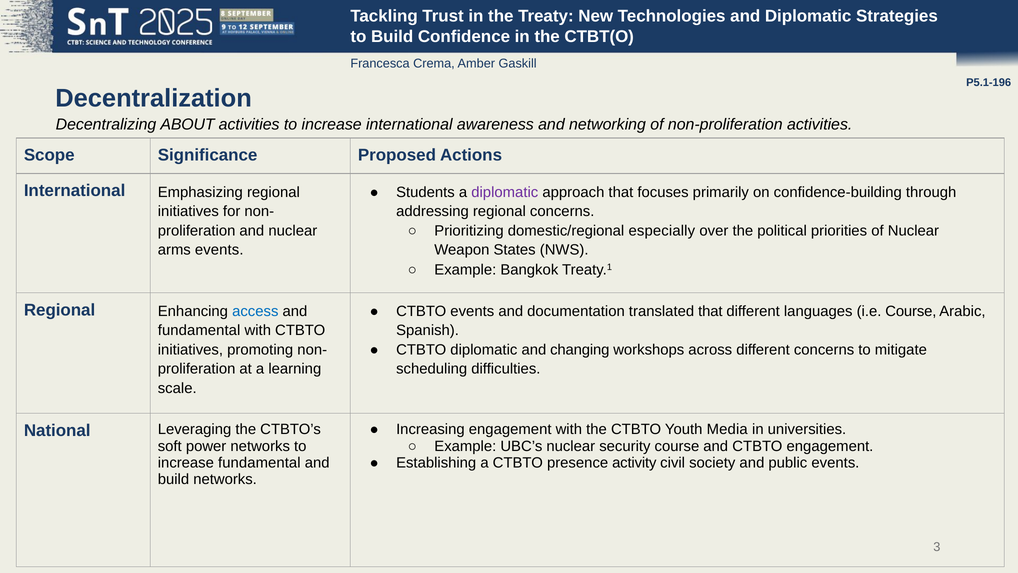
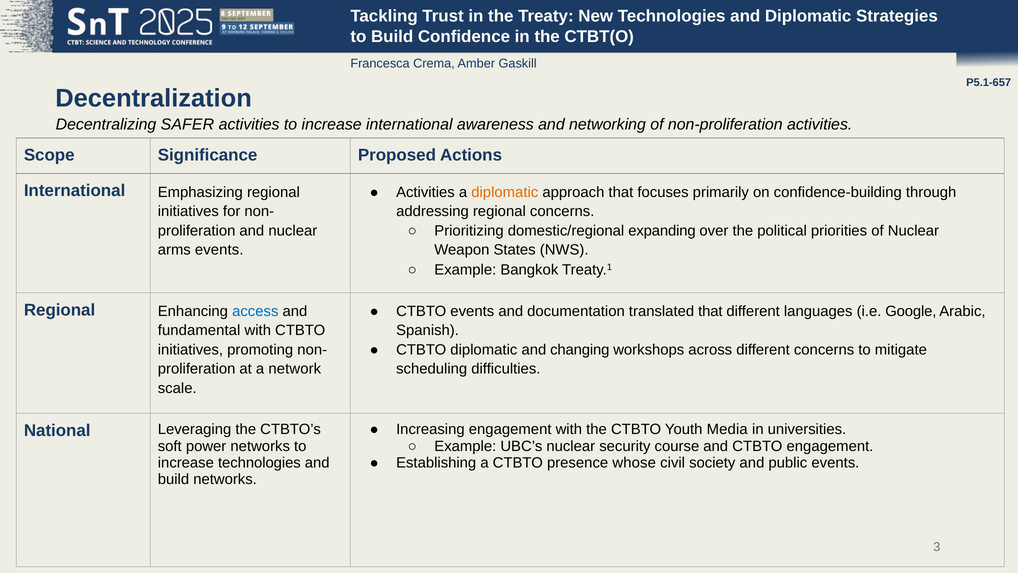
P5.1-196: P5.1-196 -> P5.1-657 (989, 82)
ABOUT: ABOUT -> SAFER (187, 124)
Students: Students -> Activities (425, 192)
diplomatic colour: purple -> orange (505, 192)
especially: especially -> expanding (662, 230)
i.e Course: Course -> Google (911, 311)
learning: learning -> network (295, 369)
increase fundamental: fundamental -> technologies (259, 462)
activity: activity -> whose (634, 462)
